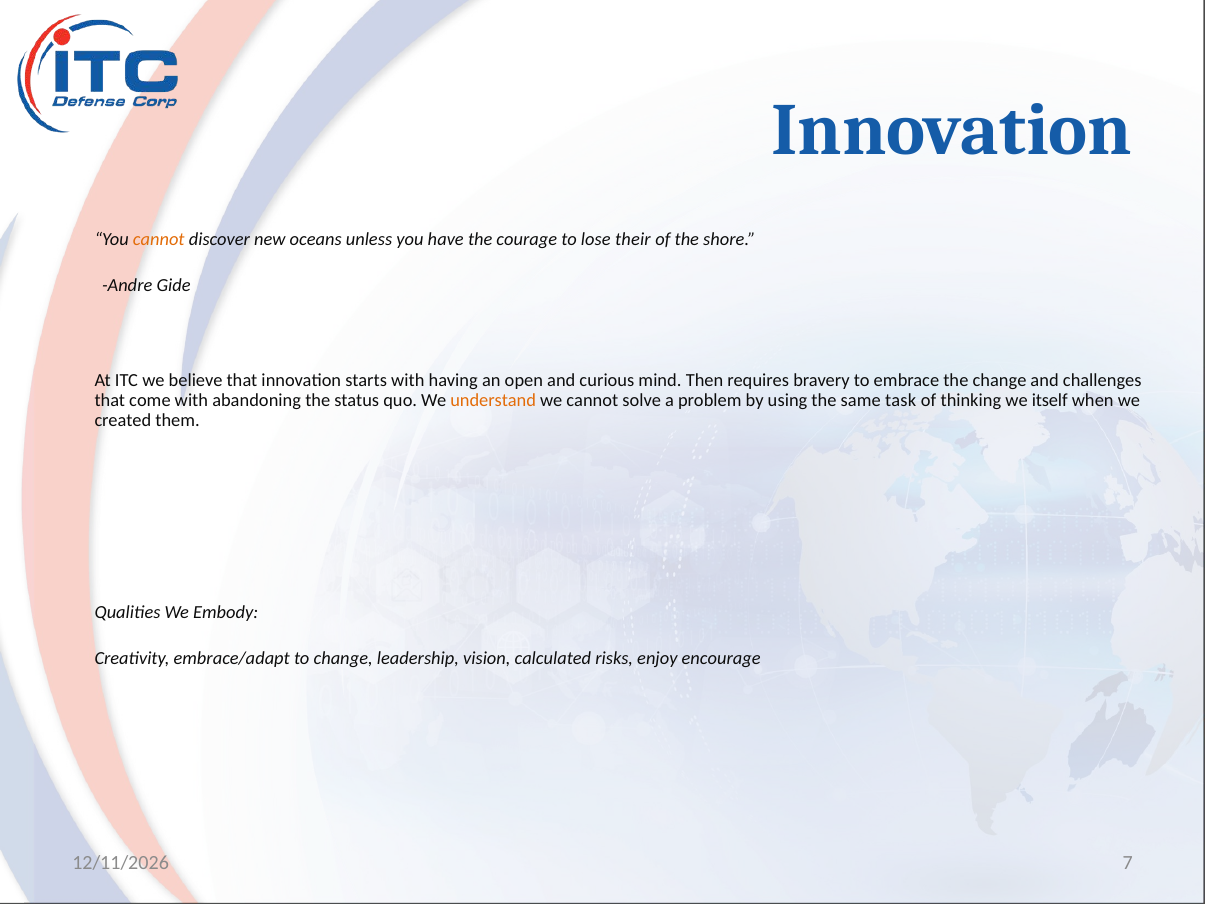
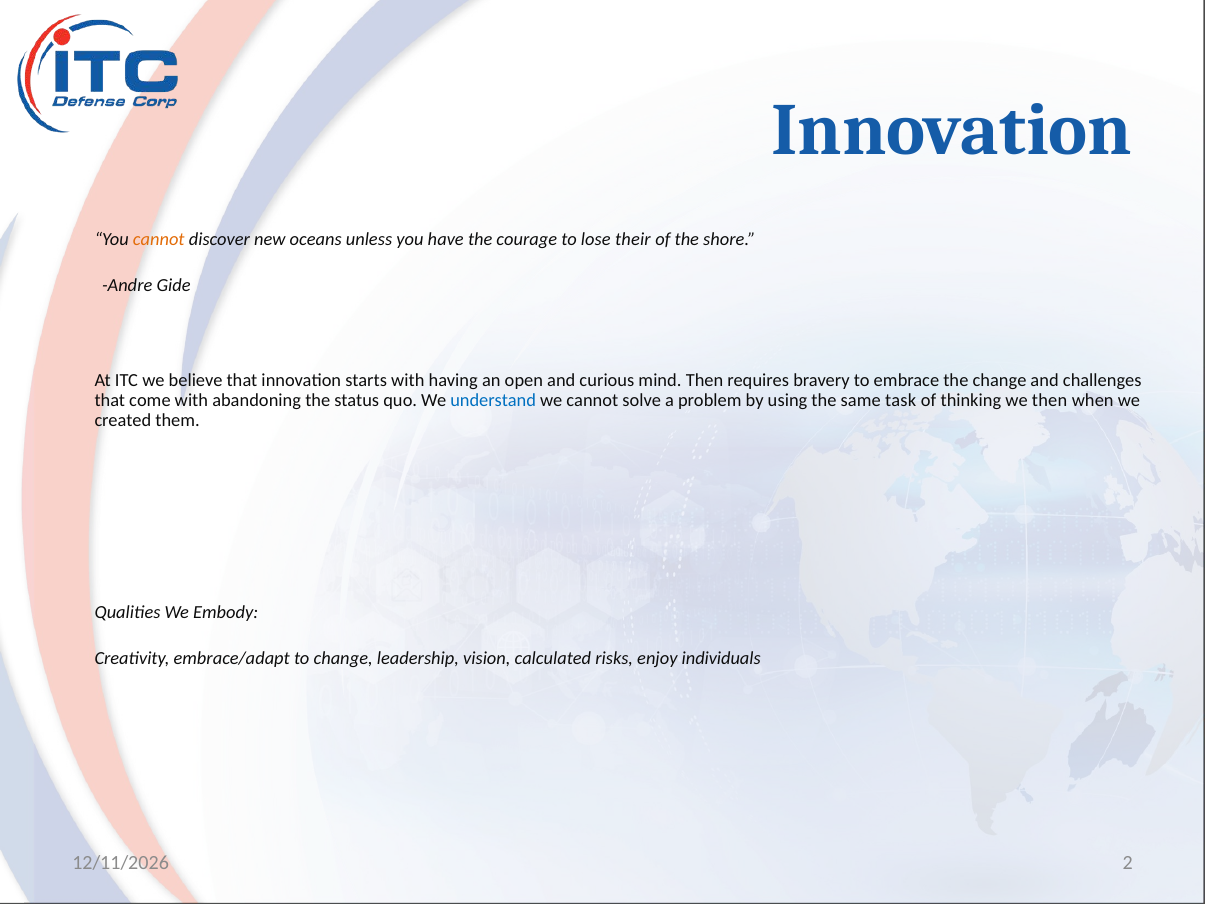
understand colour: orange -> blue (493, 400)
we itself: itself -> then (1050, 400)
encourage: encourage -> individuals (721, 659)
7: 7 -> 2 (1128, 863)
